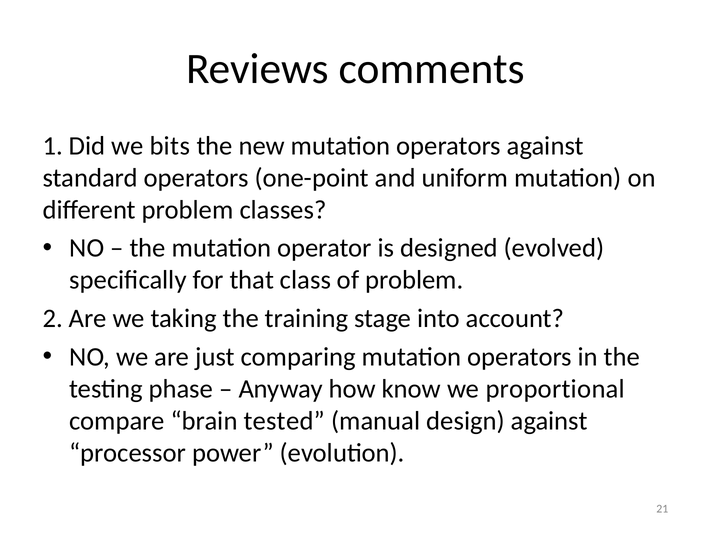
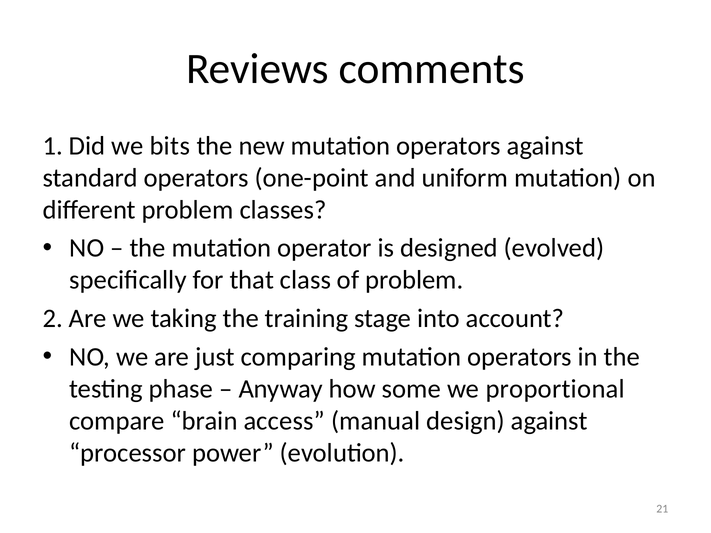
know: know -> some (411, 389)
tested: tested -> access (284, 421)
